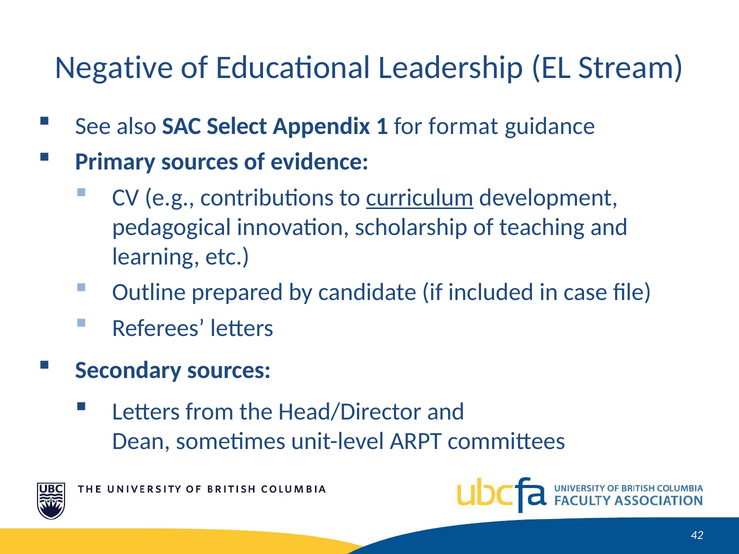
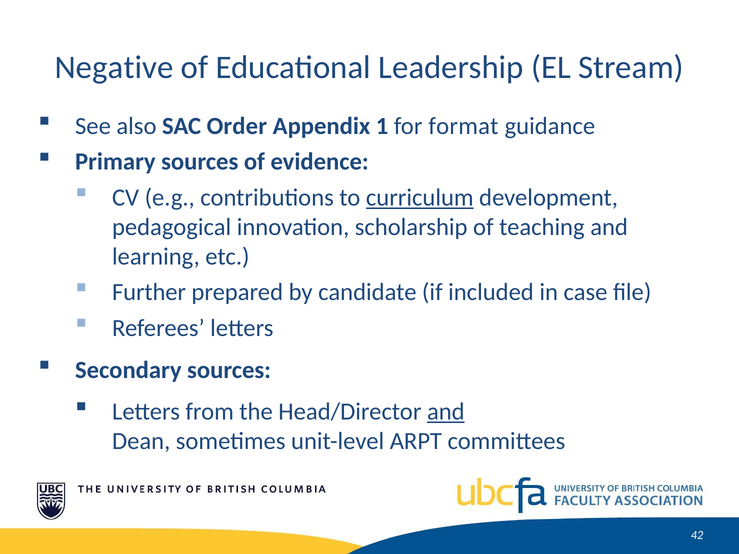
Select: Select -> Order (237, 126)
Outline: Outline -> Further (149, 292)
and underline: none -> present (446, 412)
